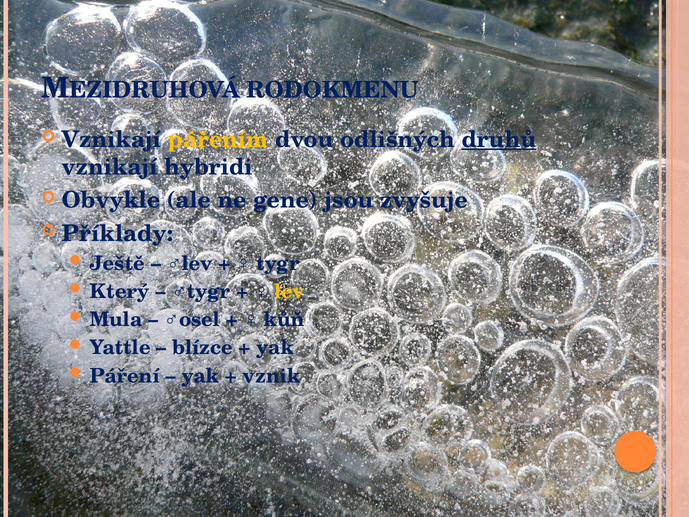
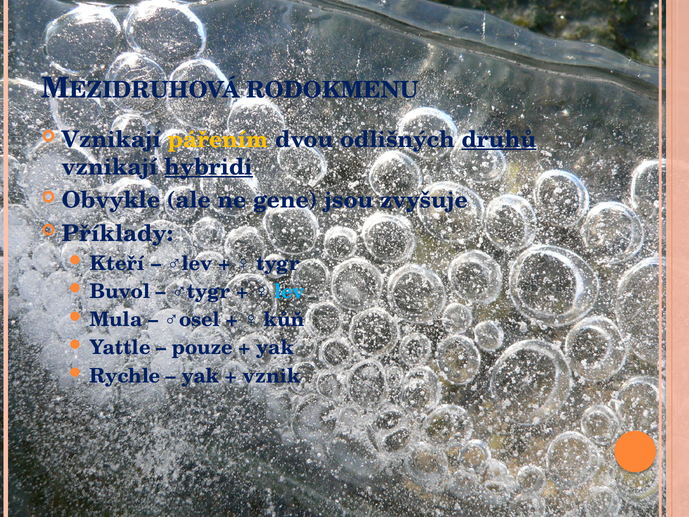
hybridi underline: none -> present (209, 167)
Ještě: Ještě -> Kteří (117, 263)
Který: Který -> Buvol (120, 291)
lev colour: yellow -> light blue (289, 291)
blízce: blízce -> pouze (202, 348)
Páření: Páření -> Rychle (125, 376)
